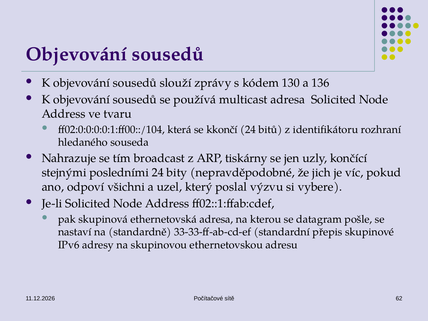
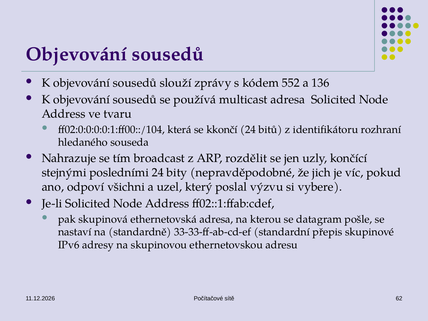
130: 130 -> 552 (291, 83)
tiskárny: tiskárny -> rozdělit (246, 158)
